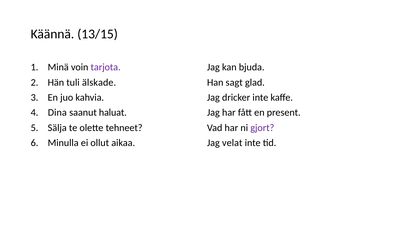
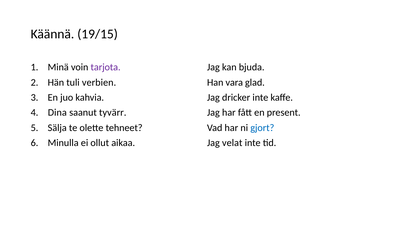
13/15: 13/15 -> 19/15 (98, 34)
älskade: älskade -> verbien (99, 82)
sagt: sagt -> vara (234, 82)
haluat: haluat -> tyvärr (113, 112)
gjort colour: purple -> blue (262, 128)
